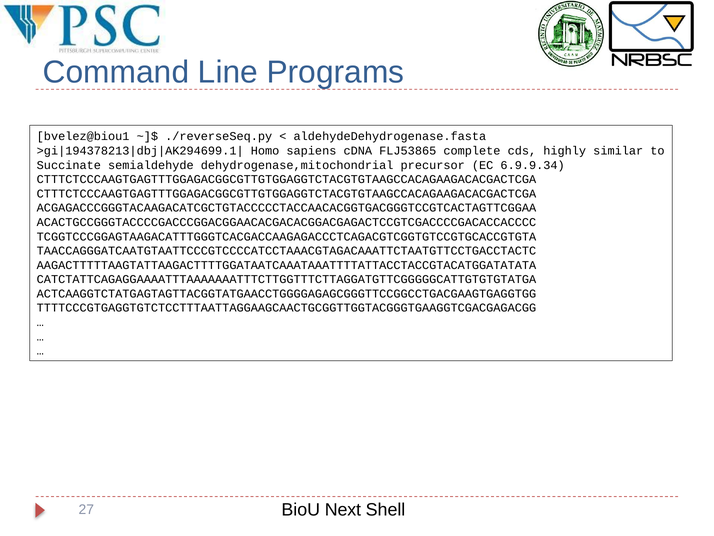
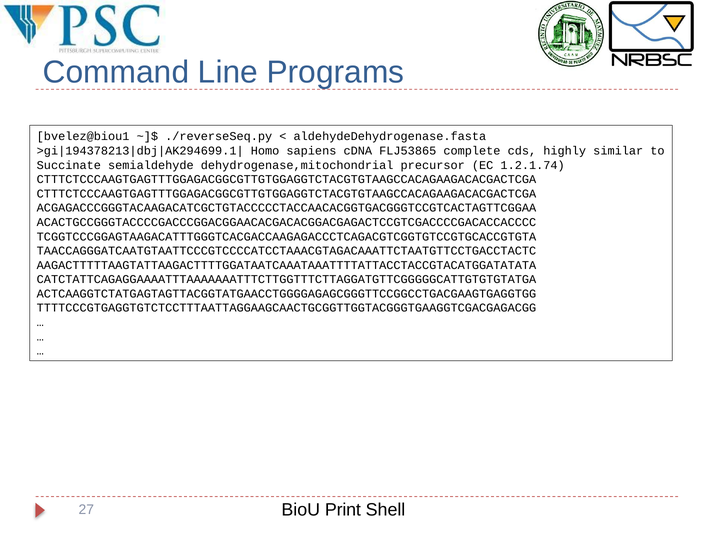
6.9.9.34: 6.9.9.34 -> 1.2.1.74 (533, 165)
Next: Next -> Print (343, 509)
